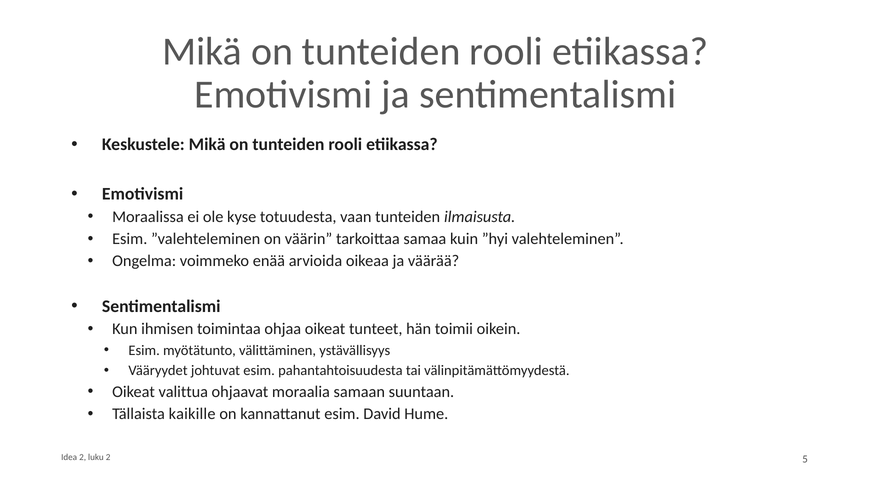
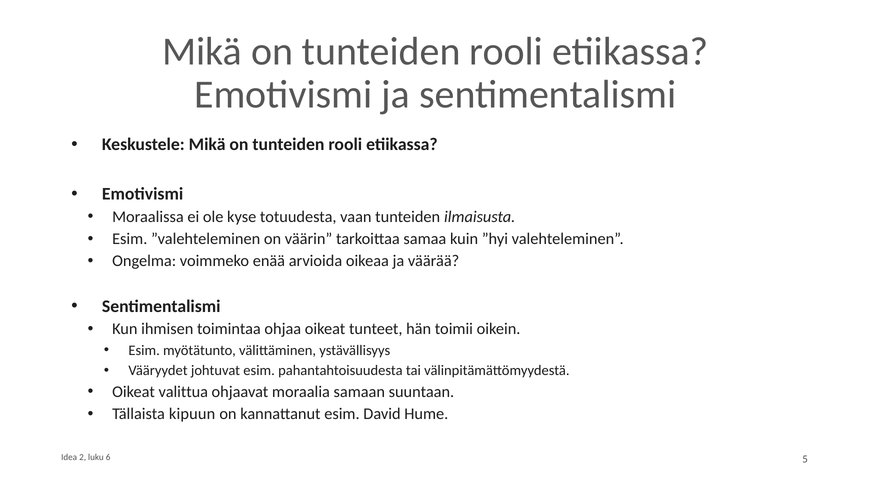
kaikille: kaikille -> kipuun (192, 414)
luku 2: 2 -> 6 (108, 457)
